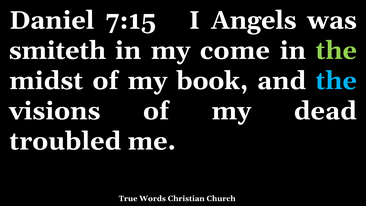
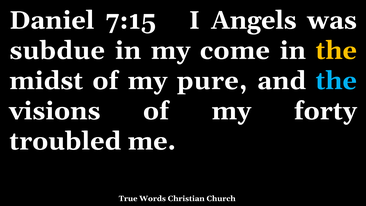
smiteth: smiteth -> subdue (57, 51)
the colour: light green -> yellow (336, 51)
book: book -> pure (212, 81)
dead: dead -> forty (325, 111)
